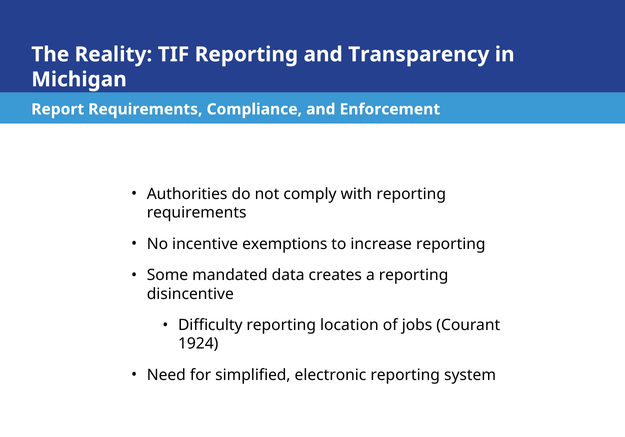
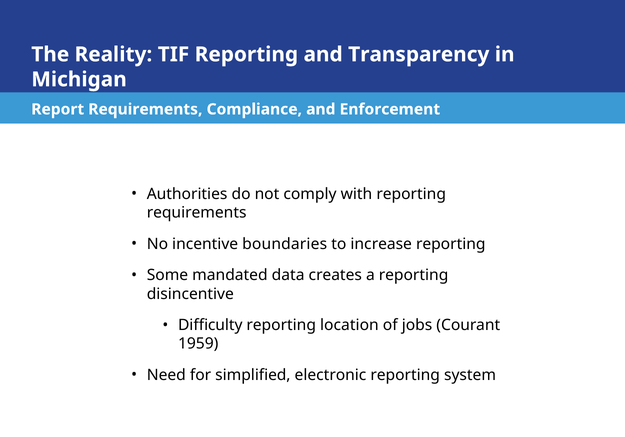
exemptions: exemptions -> boundaries (285, 244)
1924: 1924 -> 1959 (198, 344)
